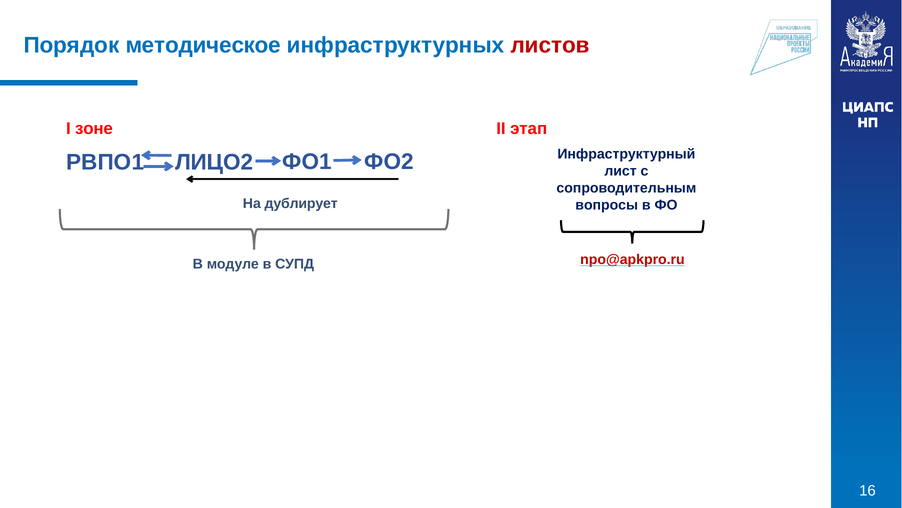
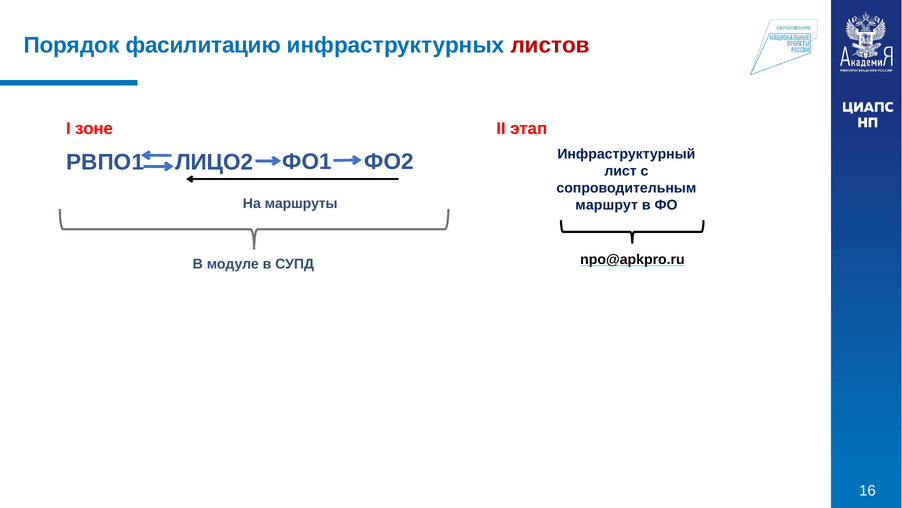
методическое: методическое -> фасилитацию (203, 45)
дублирует: дублирует -> маршруты (301, 203)
вопросы: вопросы -> маршрут (607, 205)
npo@apkpro.ru colour: red -> black (632, 259)
